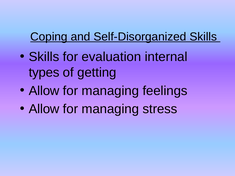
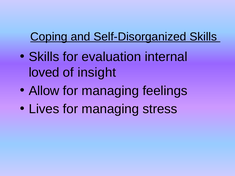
types: types -> loved (44, 73)
getting: getting -> insight (97, 73)
Allow: Allow -> Lives (44, 109)
